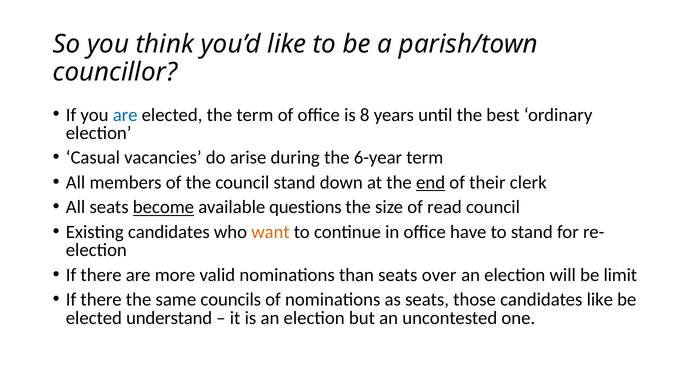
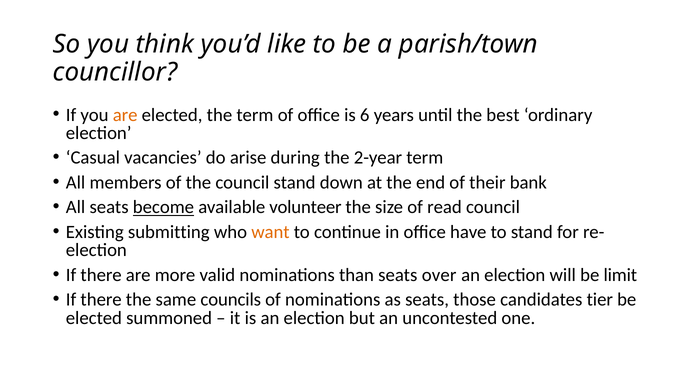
are colour: blue -> orange (125, 115)
8: 8 -> 6 (365, 115)
6-year: 6-year -> 2-year (378, 158)
end underline: present -> none (431, 182)
clerk: clerk -> bank (528, 182)
questions: questions -> volunteer (305, 207)
Existing candidates: candidates -> submitting (169, 232)
candidates like: like -> tier (600, 300)
understand: understand -> summoned (169, 318)
